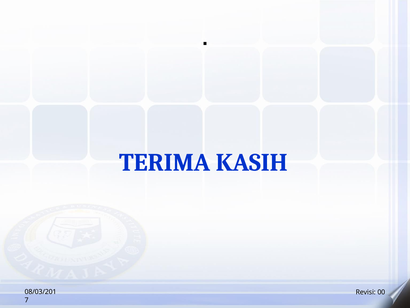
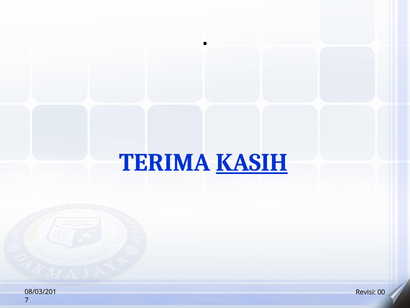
KASIH underline: none -> present (252, 162)
